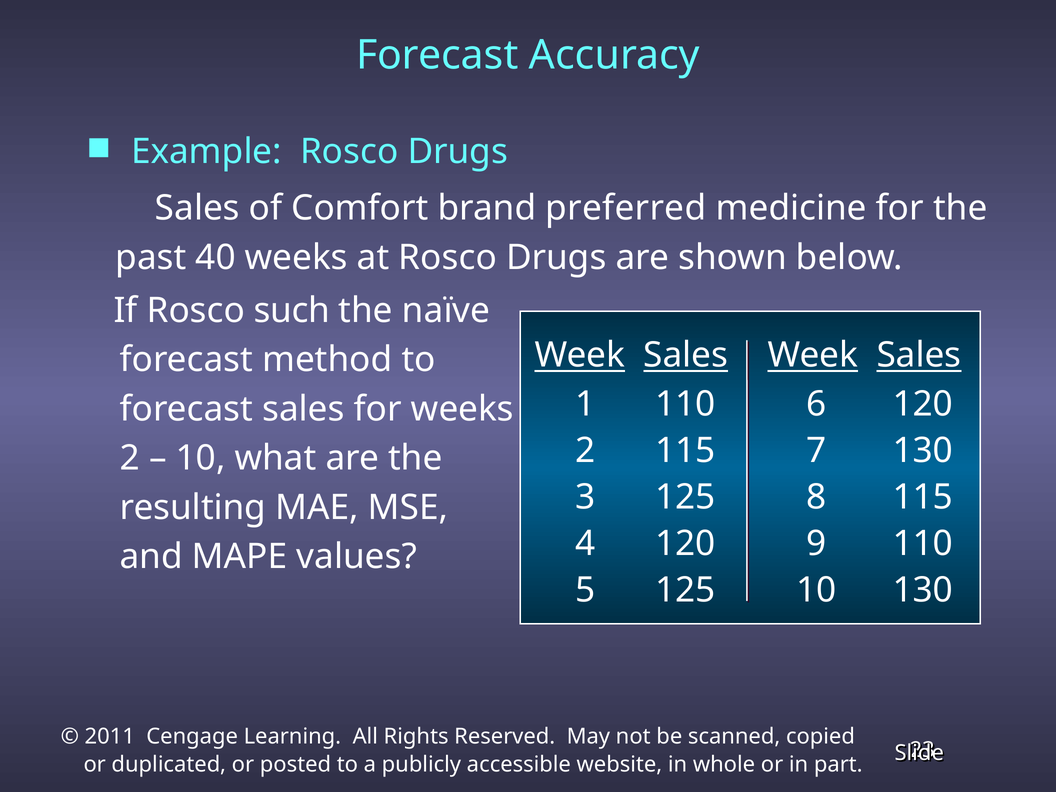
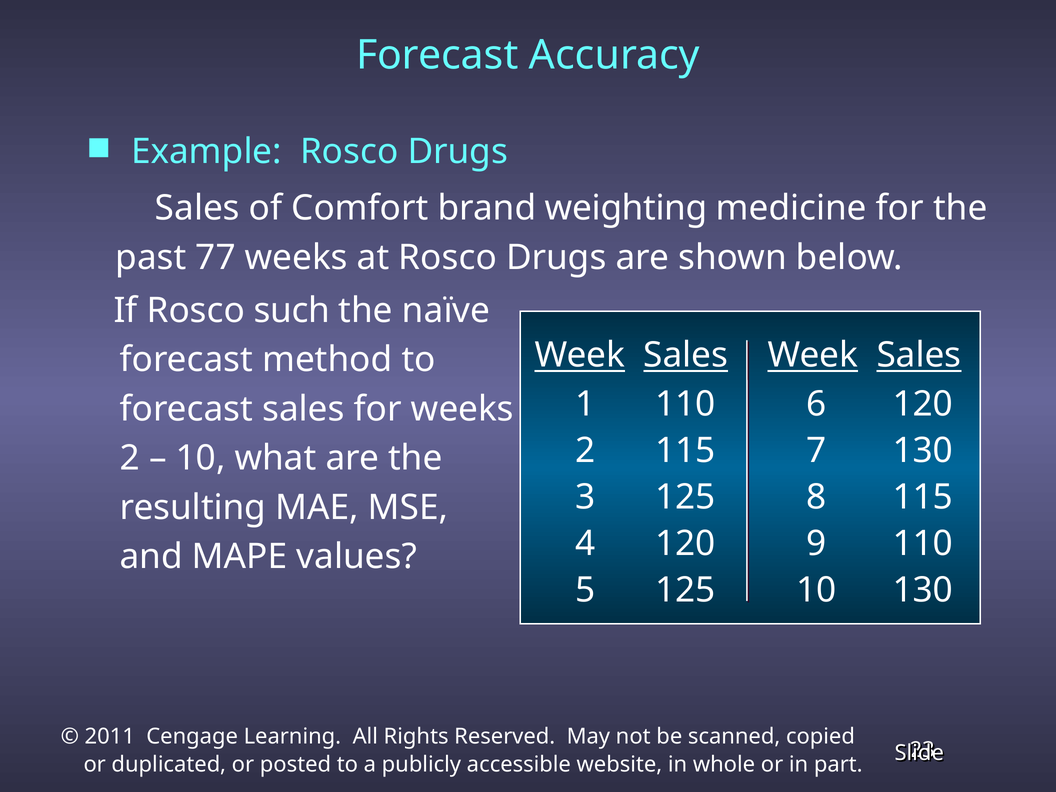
preferred: preferred -> weighting (626, 208)
40: 40 -> 77 (216, 257)
